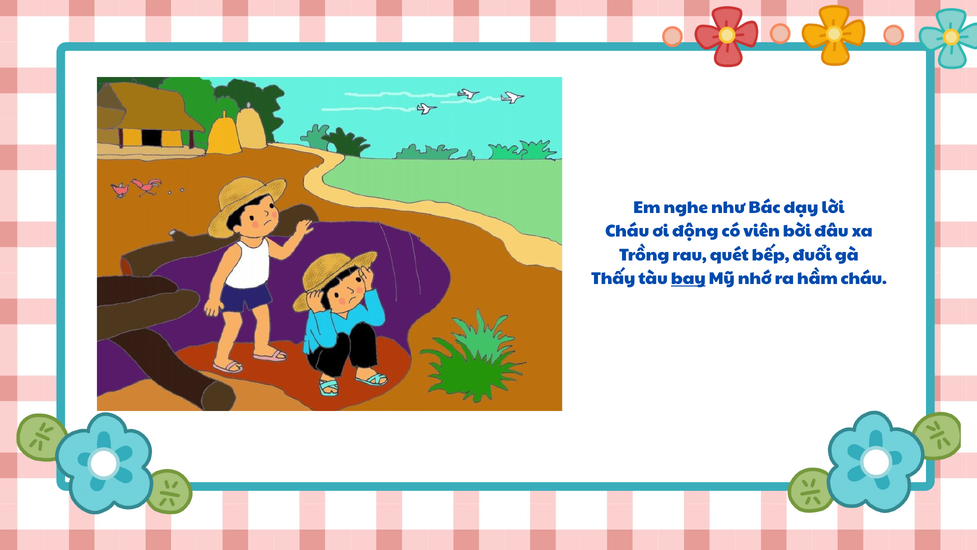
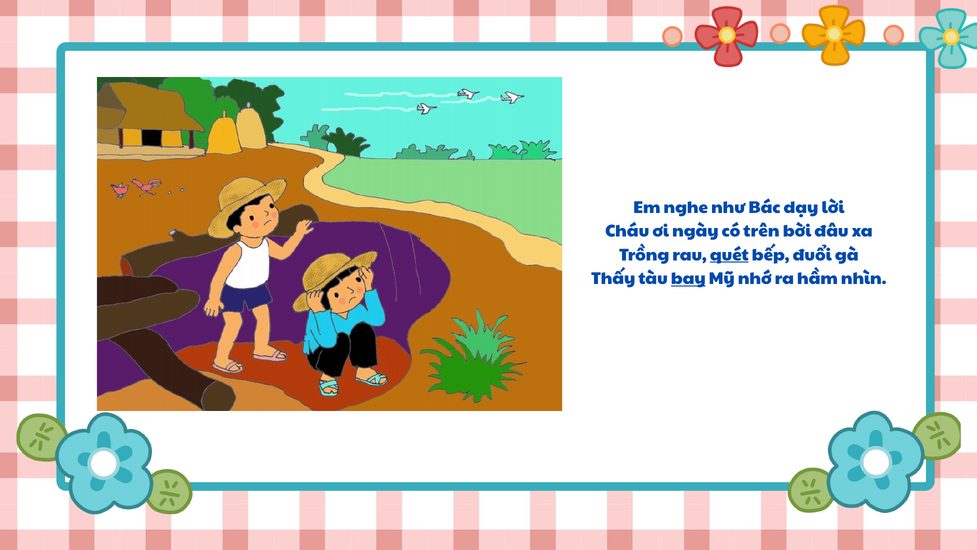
động: động -> ngày (695, 231)
viên: viên -> trên (762, 231)
quét underline: none -> present (729, 255)
hầm cháu: cháu -> nhìn (864, 278)
